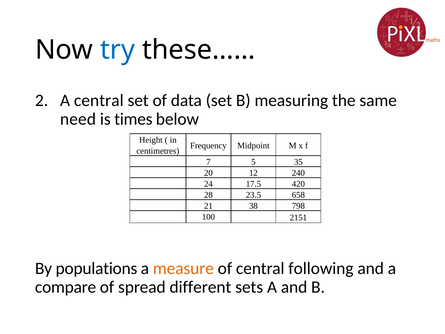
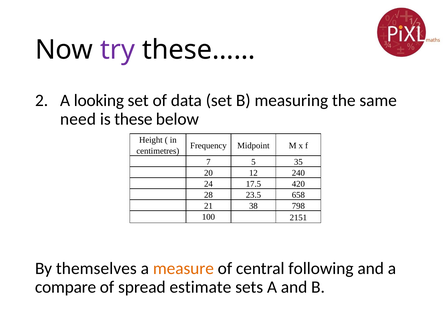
try colour: blue -> purple (117, 50)
A central: central -> looking (99, 100)
times: times -> these (133, 119)
populations: populations -> themselves (96, 268)
different: different -> estimate (200, 287)
